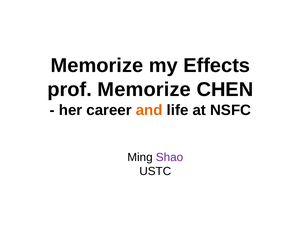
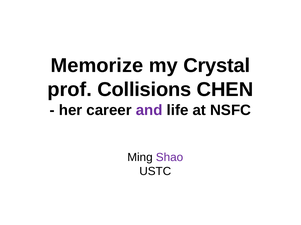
Effects: Effects -> Crystal (217, 66)
prof Memorize: Memorize -> Collisions (144, 90)
and colour: orange -> purple (149, 111)
